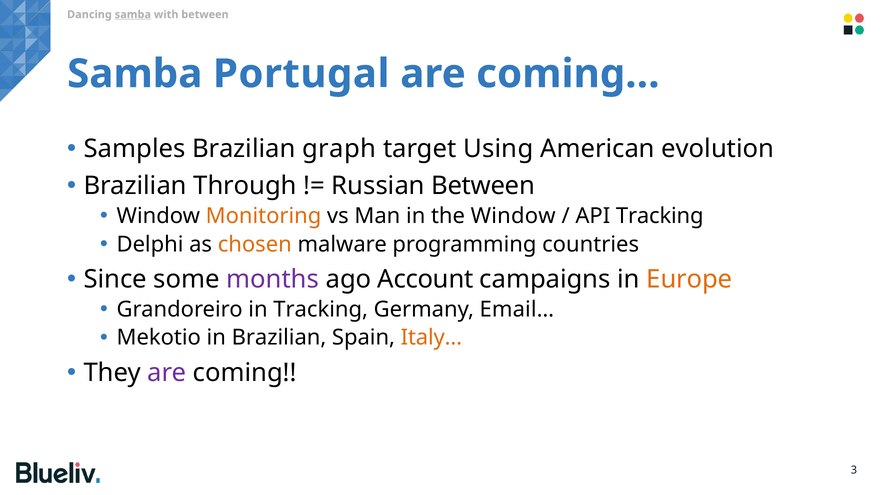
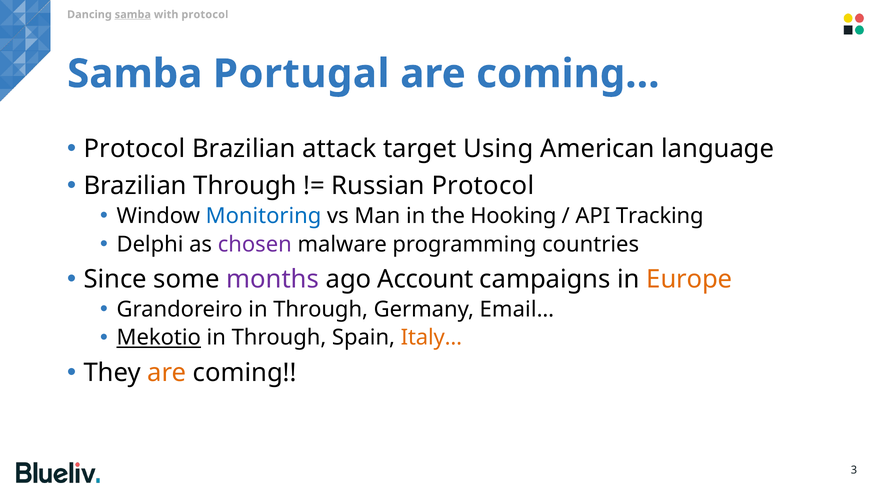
with between: between -> protocol (205, 15)
Samples: Samples -> Protocol (135, 149)
graph: graph -> attack (339, 149)
evolution: evolution -> language (718, 149)
Russian Between: Between -> Protocol (483, 186)
Monitoring colour: orange -> blue (264, 216)
the Window: Window -> Hooking (513, 216)
chosen colour: orange -> purple (255, 244)
Grandoreiro in Tracking: Tracking -> Through (321, 309)
Mekotio underline: none -> present (159, 338)
Brazilian: Brazilian -> Through (279, 338)
are colour: purple -> orange (167, 373)
